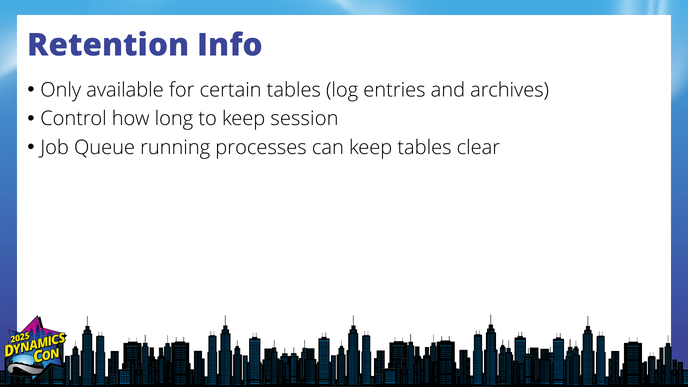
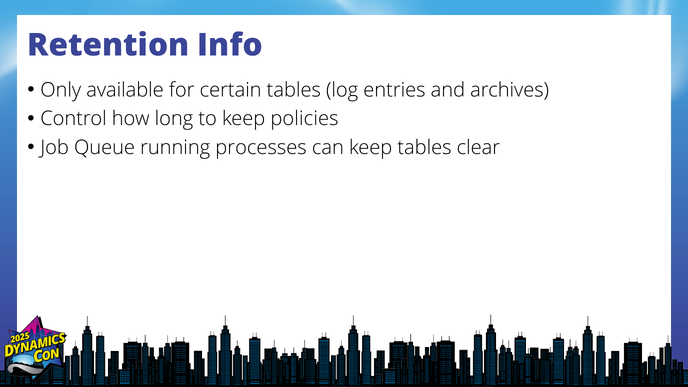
session: session -> policies (304, 119)
